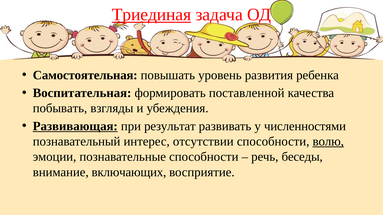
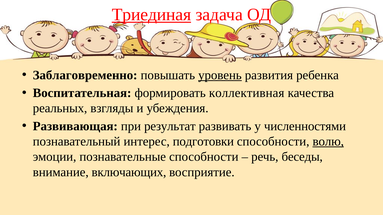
Самостоятельная: Самостоятельная -> Заблаговременно (85, 75)
уровень underline: none -> present (220, 75)
поставленной: поставленной -> коллективная (247, 93)
побывать: побывать -> реальных (60, 109)
Развивающая underline: present -> none (75, 126)
отсутствии: отсутствии -> подготовки (203, 142)
